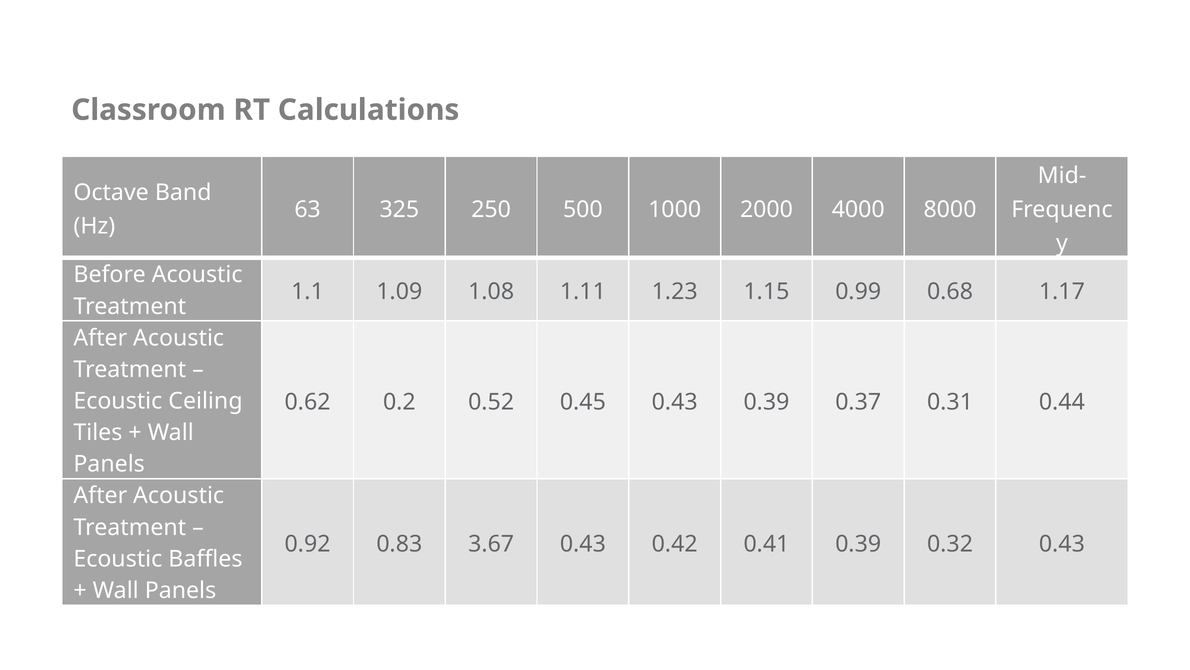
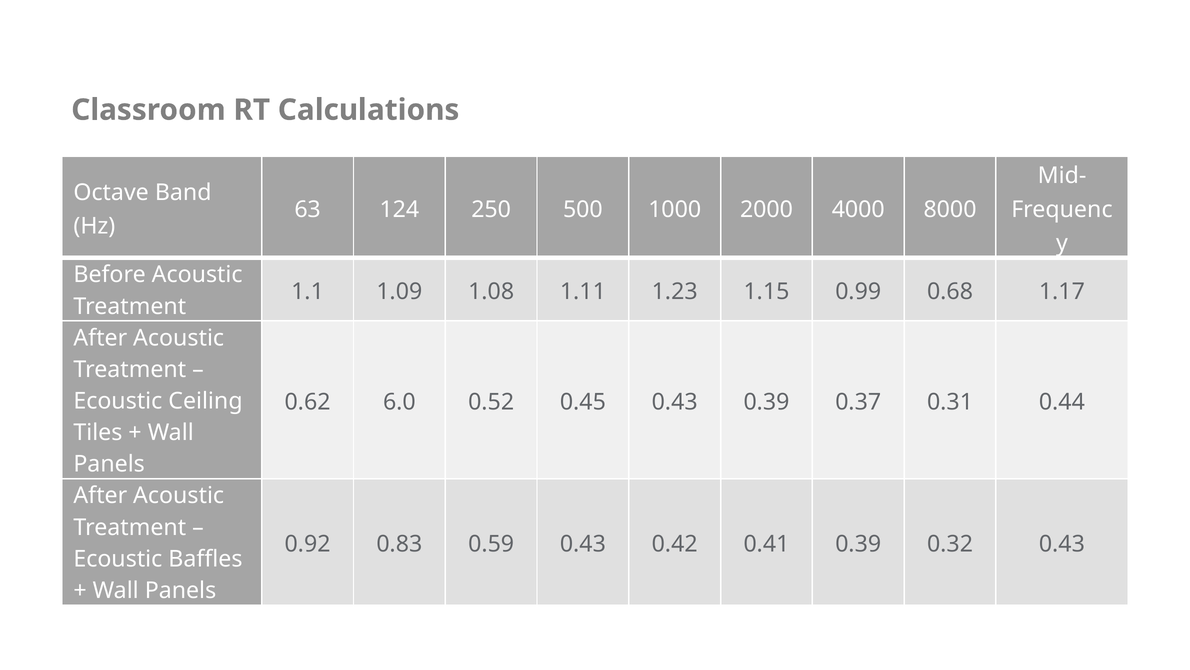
325: 325 -> 124 (399, 209)
0.2: 0.2 -> 6.0 (399, 402)
3.67: 3.67 -> 0.59 (491, 544)
